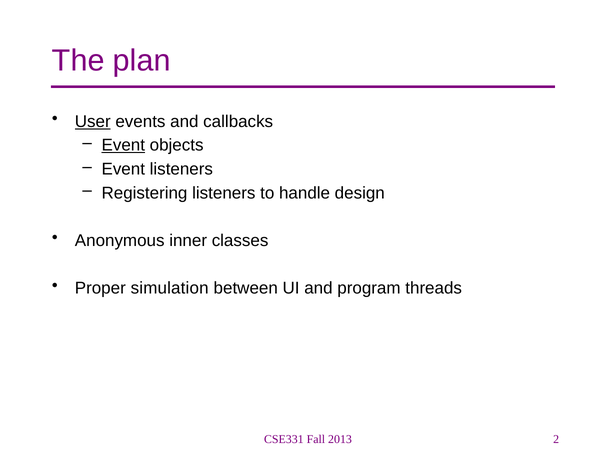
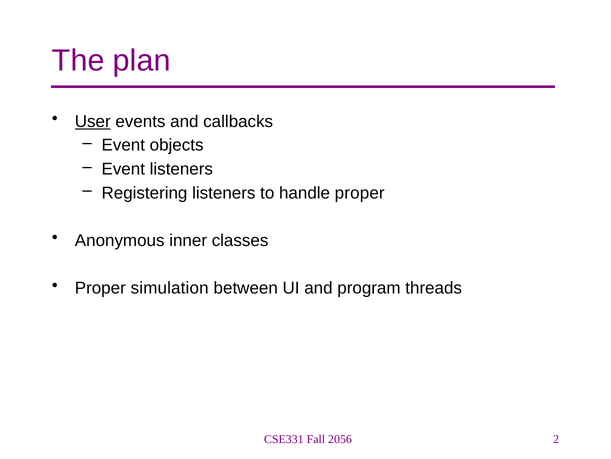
Event underline: present -> none (123, 145)
handle design: design -> proper (360, 193)
2013: 2013 -> 2056 (340, 439)
